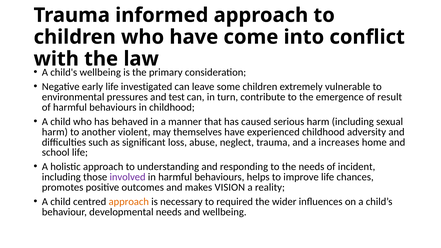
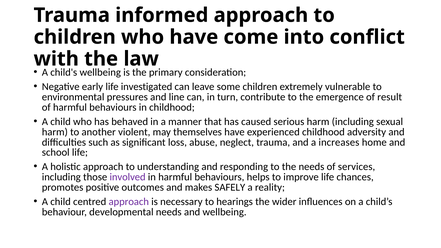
test: test -> line (177, 97)
incident: incident -> services (357, 167)
VISION: VISION -> SAFELY (230, 187)
approach colour: orange -> purple (129, 202)
required: required -> hearings (235, 202)
